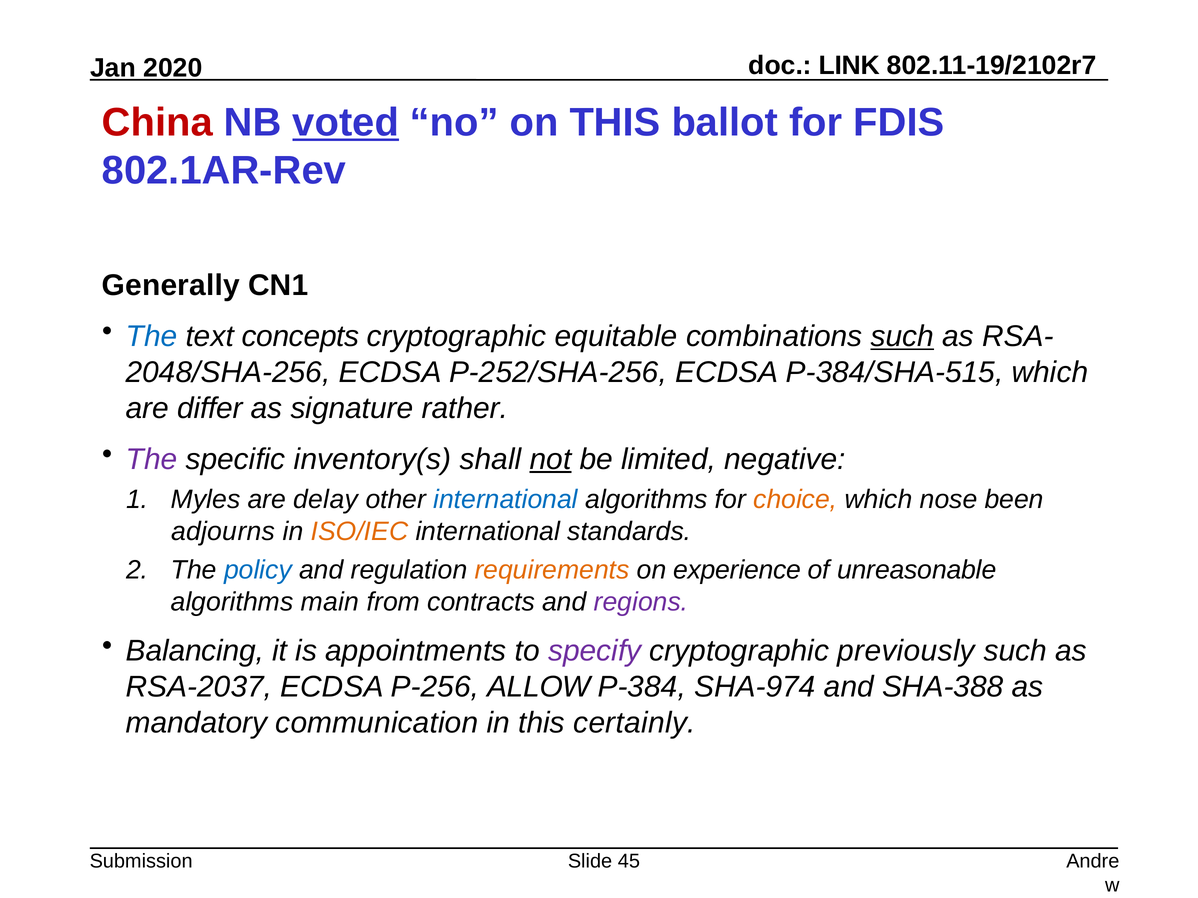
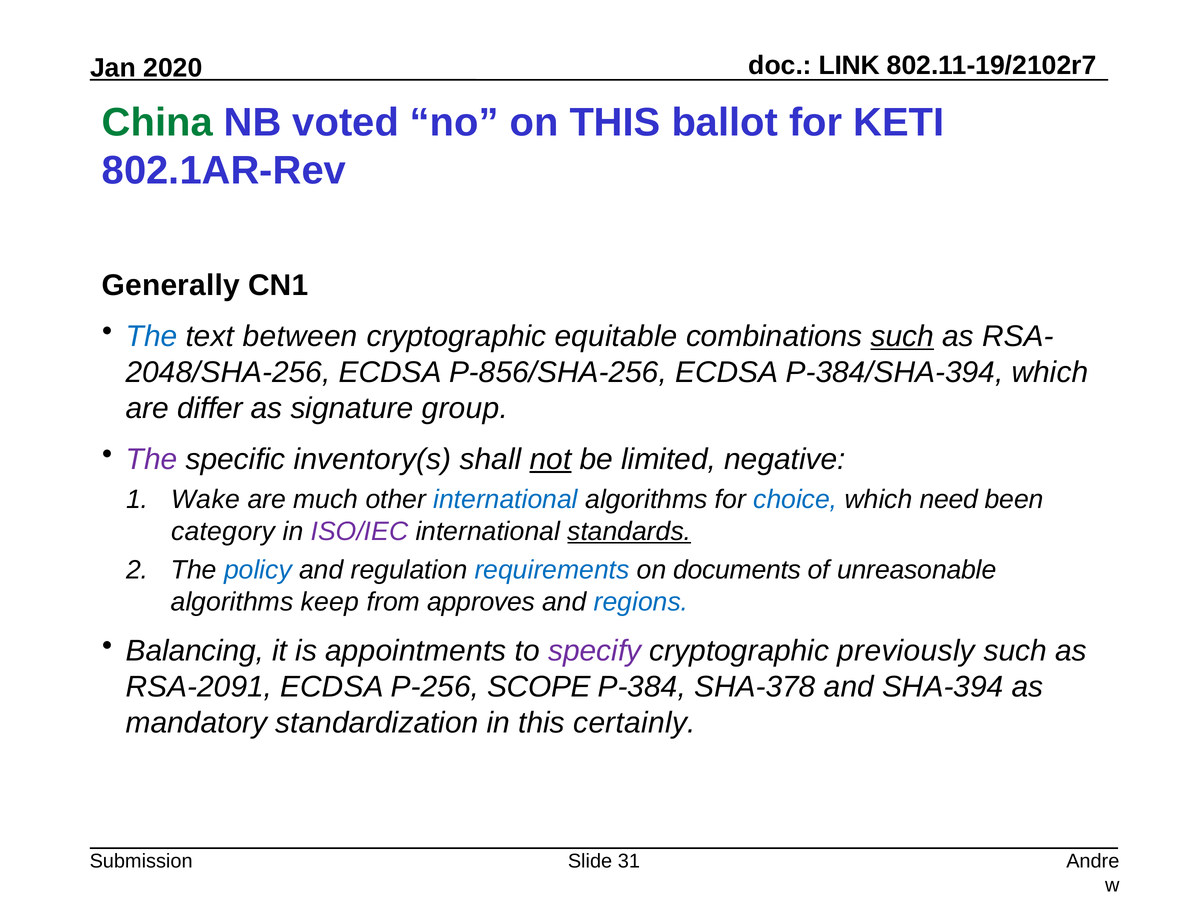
China colour: red -> green (157, 123)
voted underline: present -> none (346, 123)
FDIS: FDIS -> KETI (899, 123)
concepts: concepts -> between (300, 337)
P-252/SHA-256: P-252/SHA-256 -> P-856/SHA-256 (558, 373)
P-384/SHA-515: P-384/SHA-515 -> P-384/SHA-394 (895, 373)
rather: rather -> group (465, 408)
Myles: Myles -> Wake (205, 500)
delay: delay -> much (326, 500)
choice colour: orange -> blue (795, 500)
nose: nose -> need (949, 500)
adjourns: adjourns -> category (223, 532)
ISO/IEC colour: orange -> purple (360, 532)
standards underline: none -> present (629, 532)
requirements colour: orange -> blue (552, 570)
experience: experience -> documents (737, 570)
main: main -> keep (330, 602)
contracts: contracts -> approves (481, 602)
regions colour: purple -> blue (641, 602)
RSA-2037: RSA-2037 -> RSA-2091 (199, 687)
ALLOW: ALLOW -> SCOPE (539, 687)
SHA-974: SHA-974 -> SHA-378 (755, 687)
SHA-388: SHA-388 -> SHA-394 (943, 687)
communication: communication -> standardization (377, 723)
45: 45 -> 31 (629, 862)
